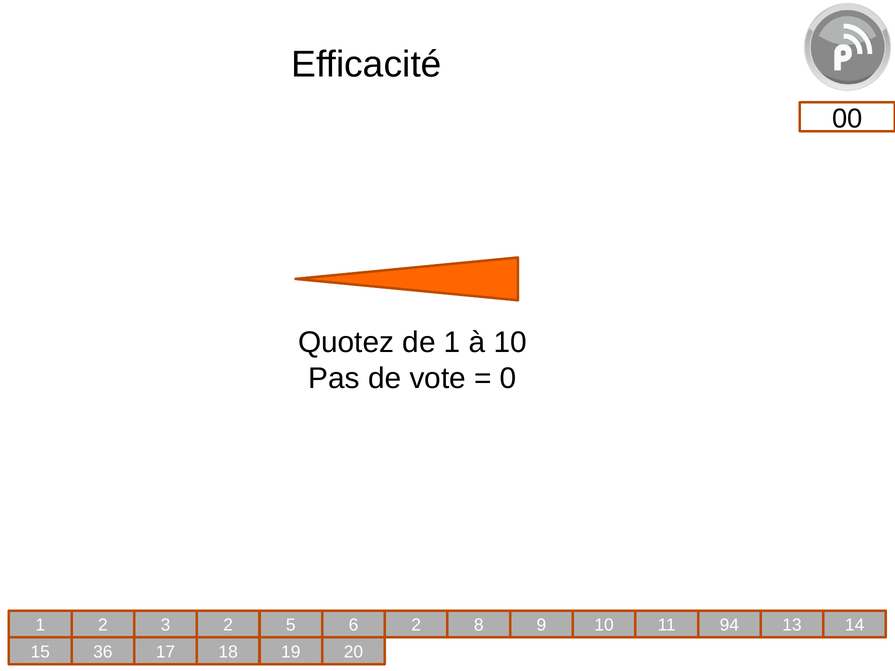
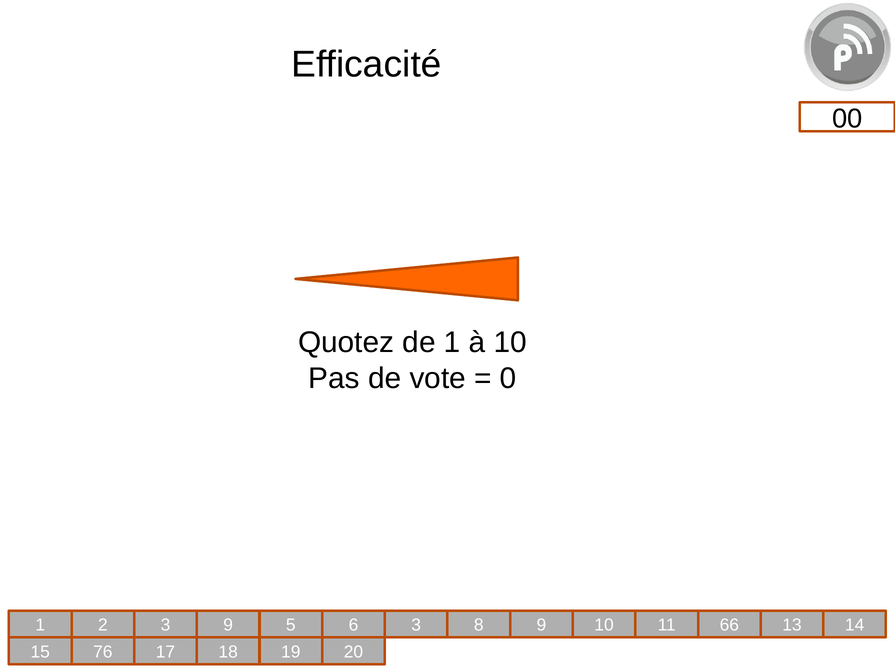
3 2: 2 -> 9 (228, 625)
6 2: 2 -> 3 (416, 625)
94: 94 -> 66 (729, 625)
36: 36 -> 76 (103, 652)
